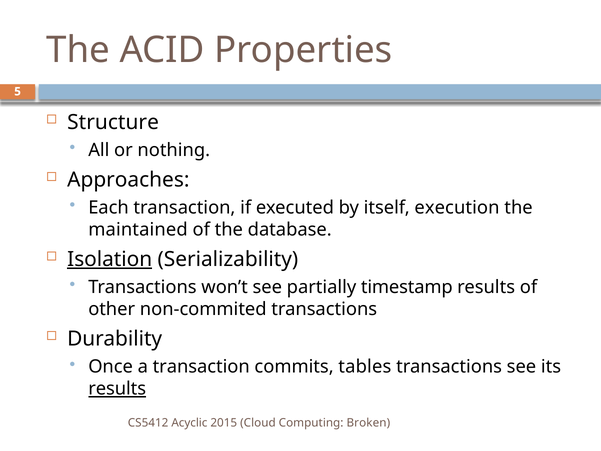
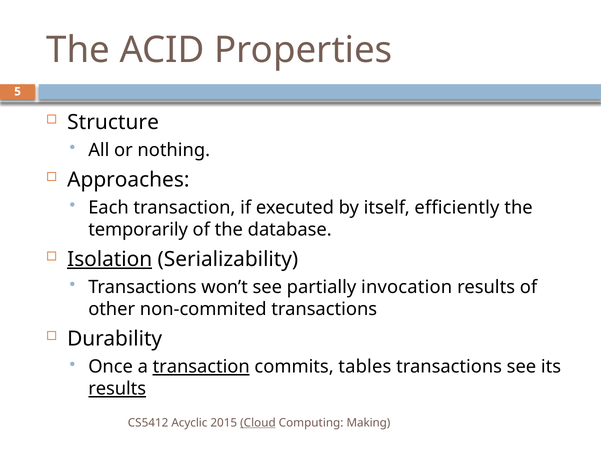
execution: execution -> efficiently (457, 208)
maintained: maintained -> temporarily (138, 230)
timestamp: timestamp -> invocation (407, 287)
transaction underline: none -> present (201, 367)
Cloud underline: none -> present (258, 423)
Broken: Broken -> Making (368, 423)
